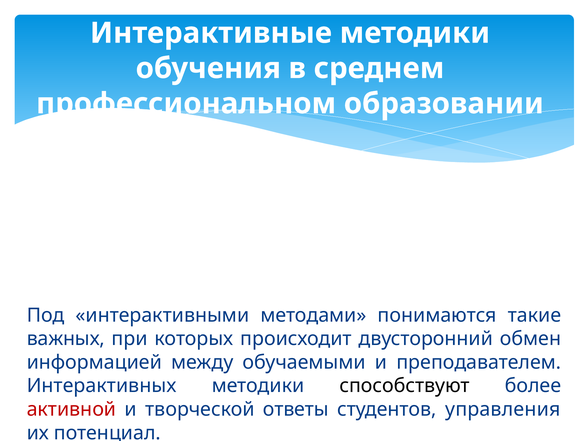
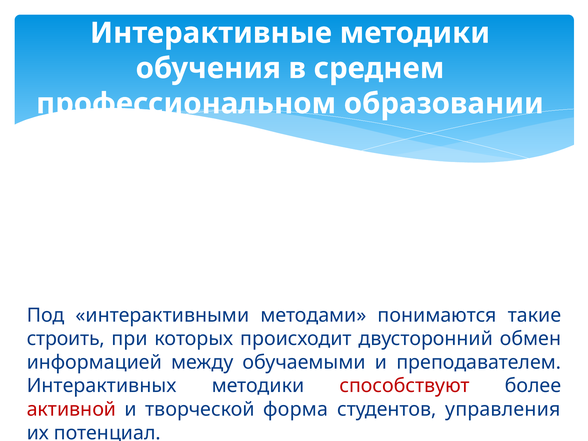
важных: важных -> строить (66, 339)
способствуют colour: black -> red (405, 386)
ответы: ответы -> форма (296, 409)
